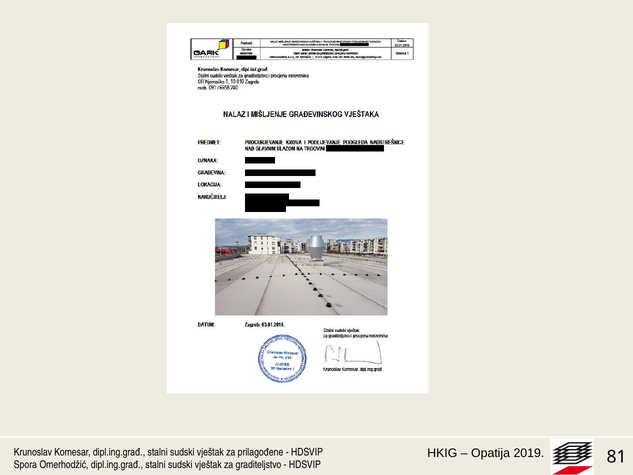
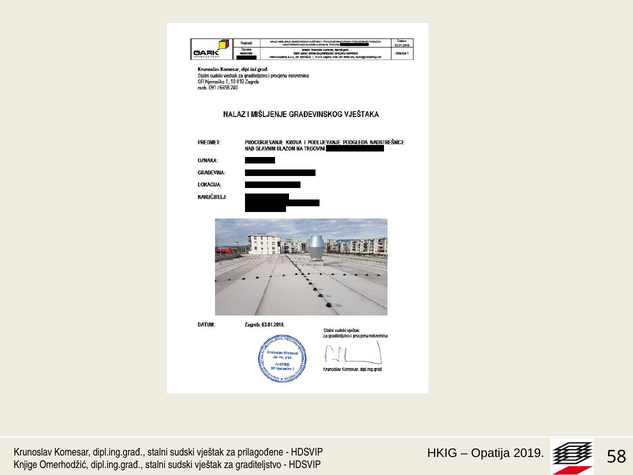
81: 81 -> 58 (617, 457)
Spora: Spora -> Knjige (25, 465)
